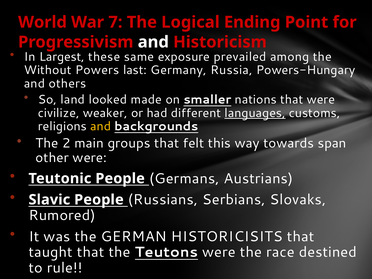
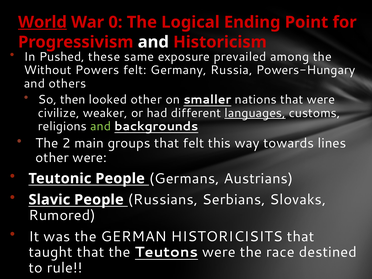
World underline: none -> present (42, 22)
7: 7 -> 0 (115, 22)
Largest: Largest -> Pushed (62, 57)
Powers last: last -> felt (135, 70)
land: land -> then (73, 100)
looked made: made -> other (146, 100)
and colour: yellow -> light green (101, 126)
span: span -> lines (332, 143)
